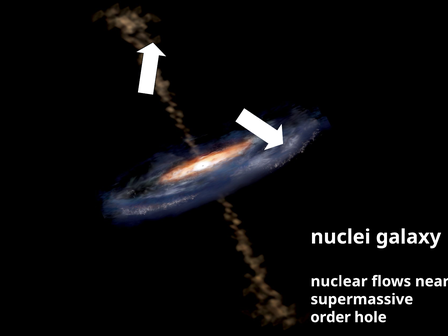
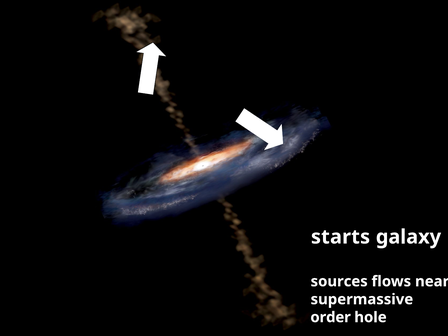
nuclei: nuclei -> starts (341, 237)
nuclear: nuclear -> sources (339, 281)
